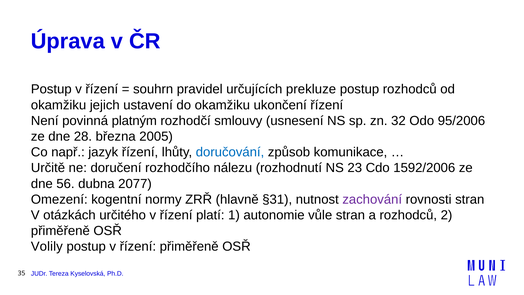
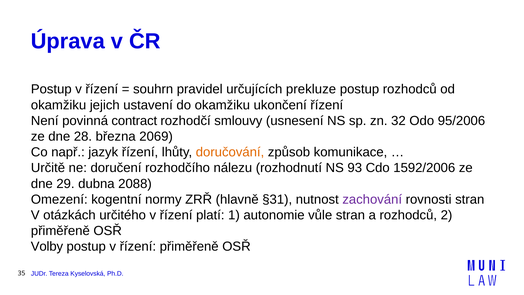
platným: platným -> contract (134, 121)
2005: 2005 -> 2069 (156, 136)
doručování colour: blue -> orange (230, 152)
23: 23 -> 93 (355, 168)
56: 56 -> 29 (65, 184)
2077: 2077 -> 2088 (135, 184)
Volily: Volily -> Volby (47, 246)
